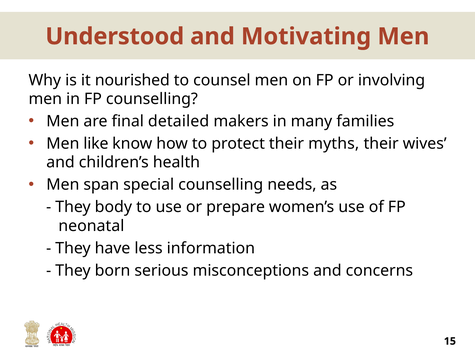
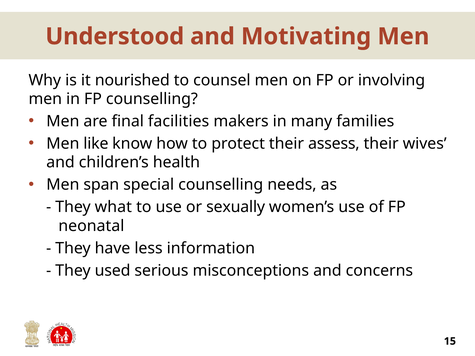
detailed: detailed -> facilities (179, 121)
myths: myths -> assess (334, 144)
body: body -> what (113, 207)
prepare: prepare -> sexually (236, 207)
born: born -> used (113, 271)
